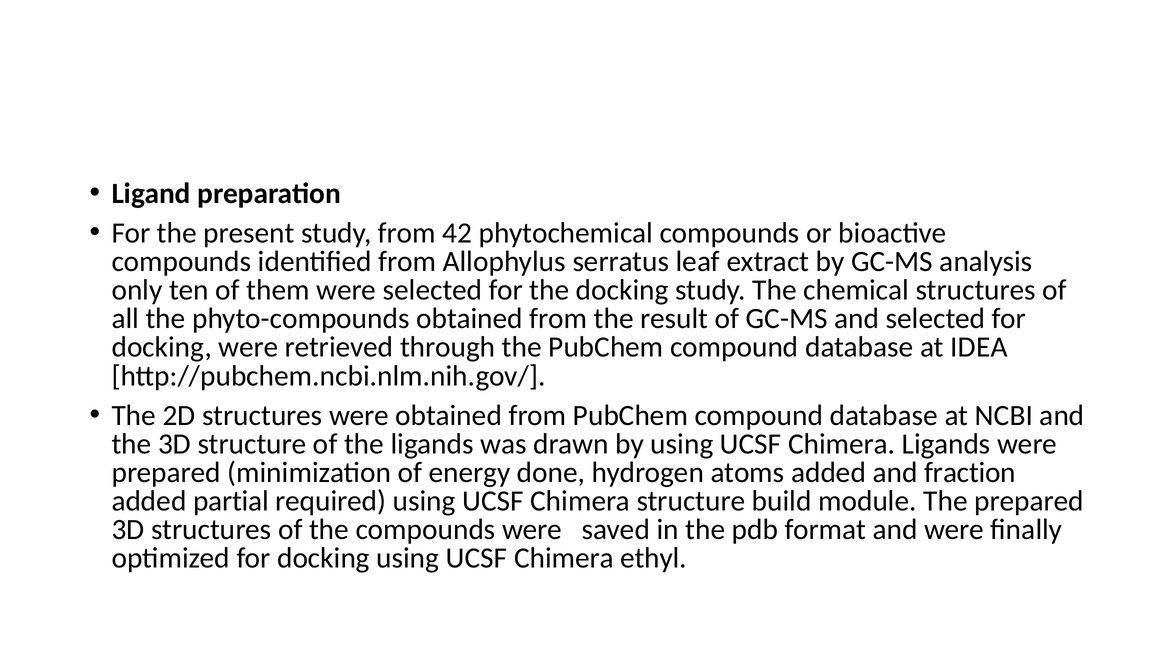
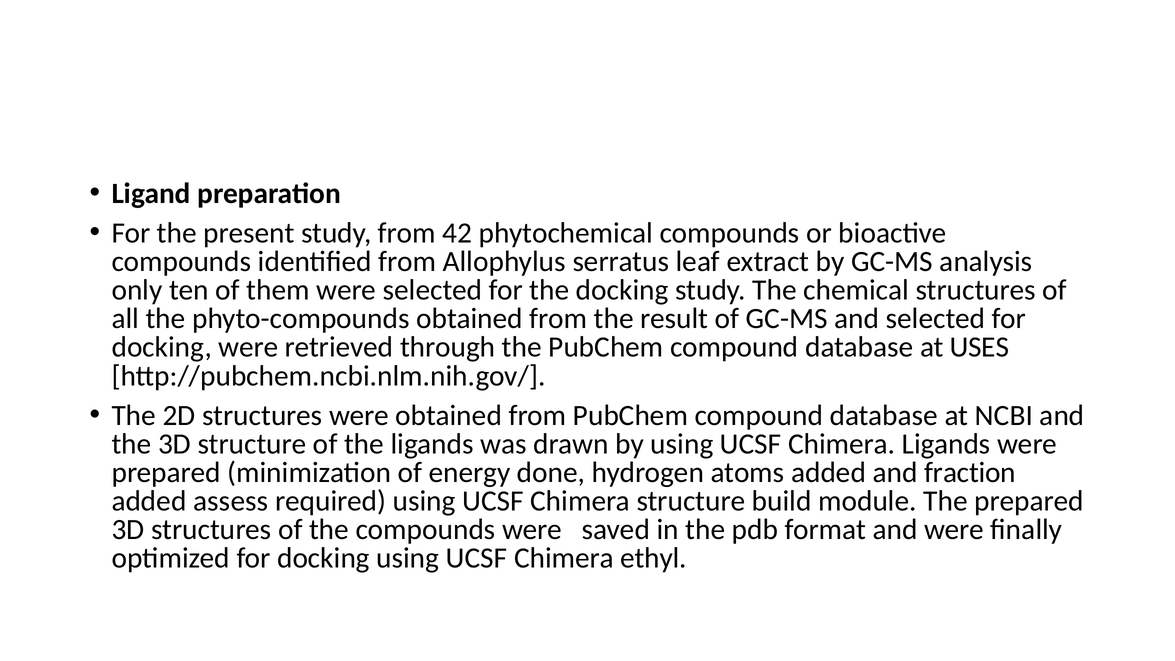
IDEA: IDEA -> USES (979, 347)
partial: partial -> assess (231, 501)
